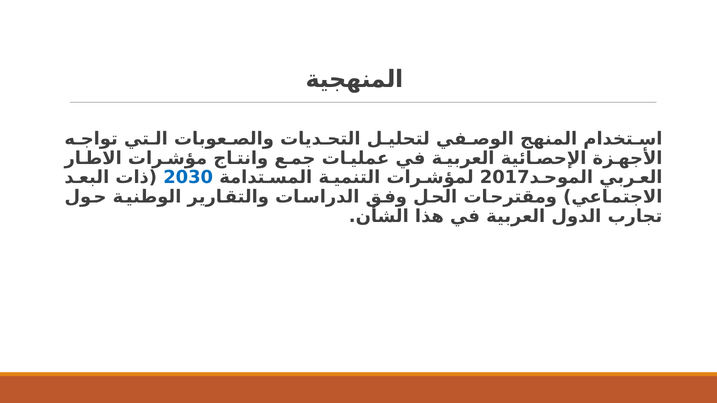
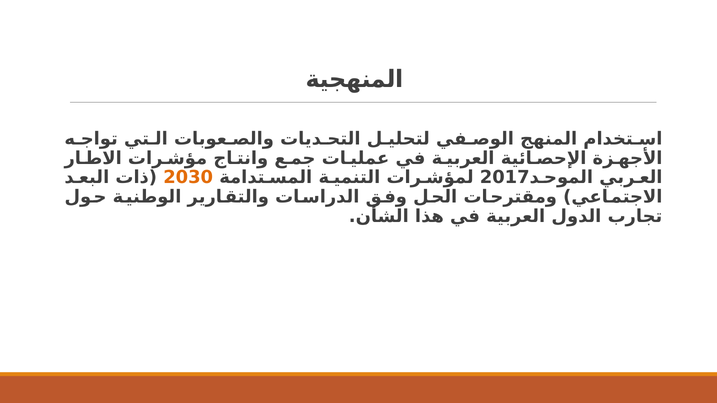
2030 colour: blue -> orange (188, 178)
